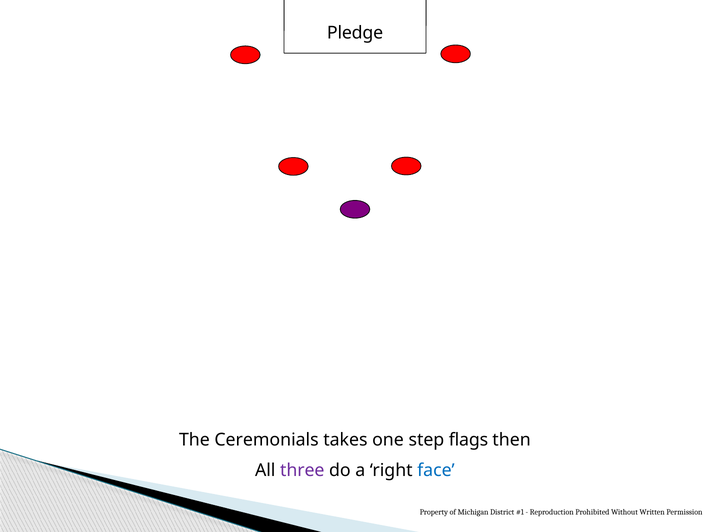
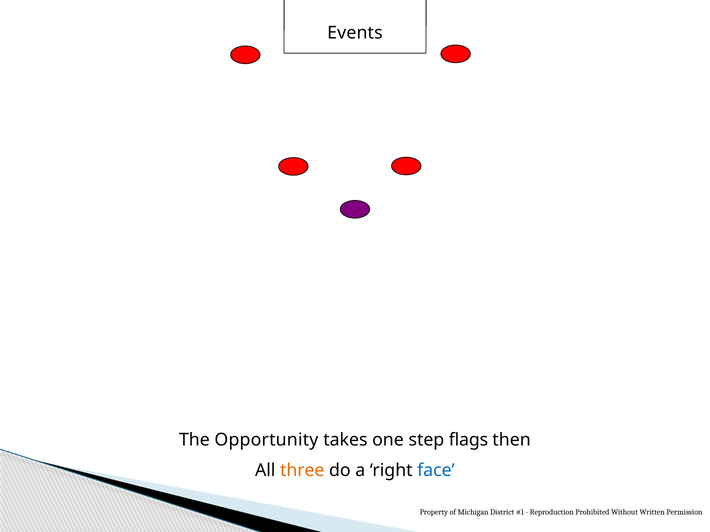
Pledge: Pledge -> Events (355, 33)
Ceremonials: Ceremonials -> Opportunity (266, 440)
three colour: purple -> orange (302, 471)
